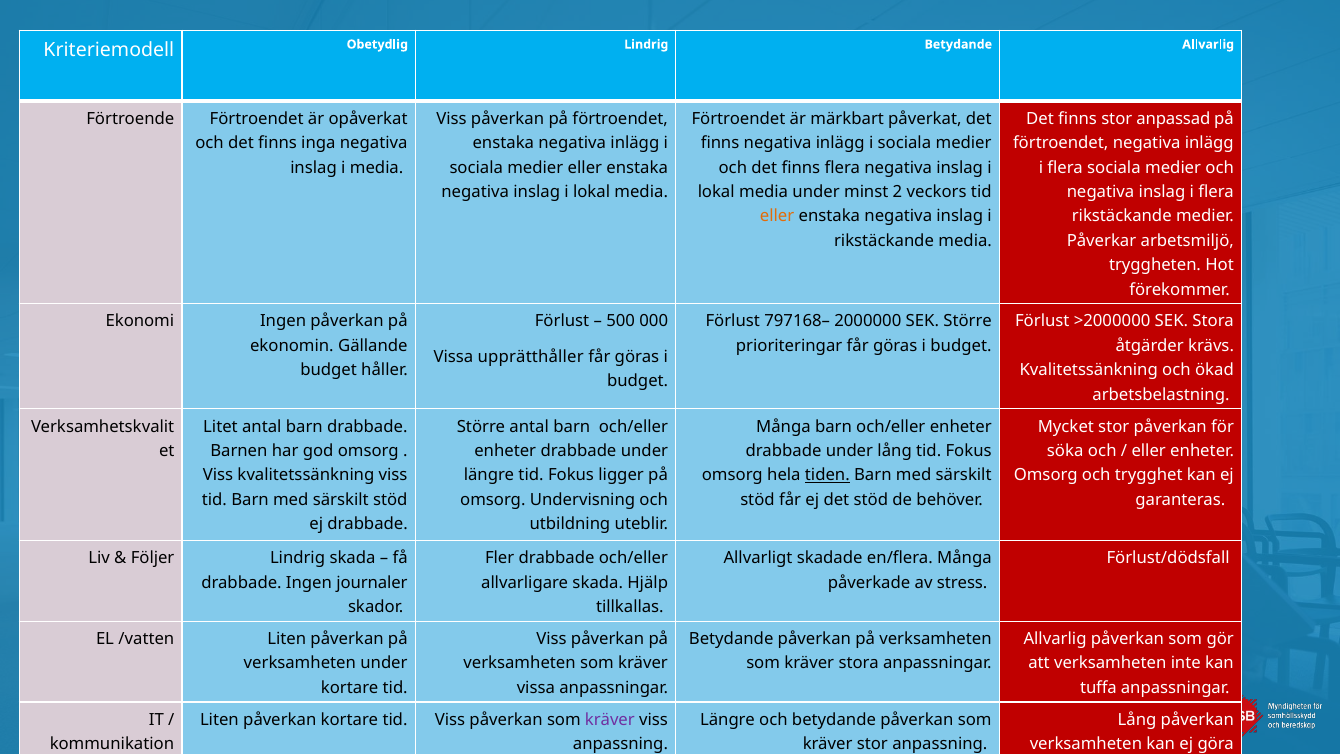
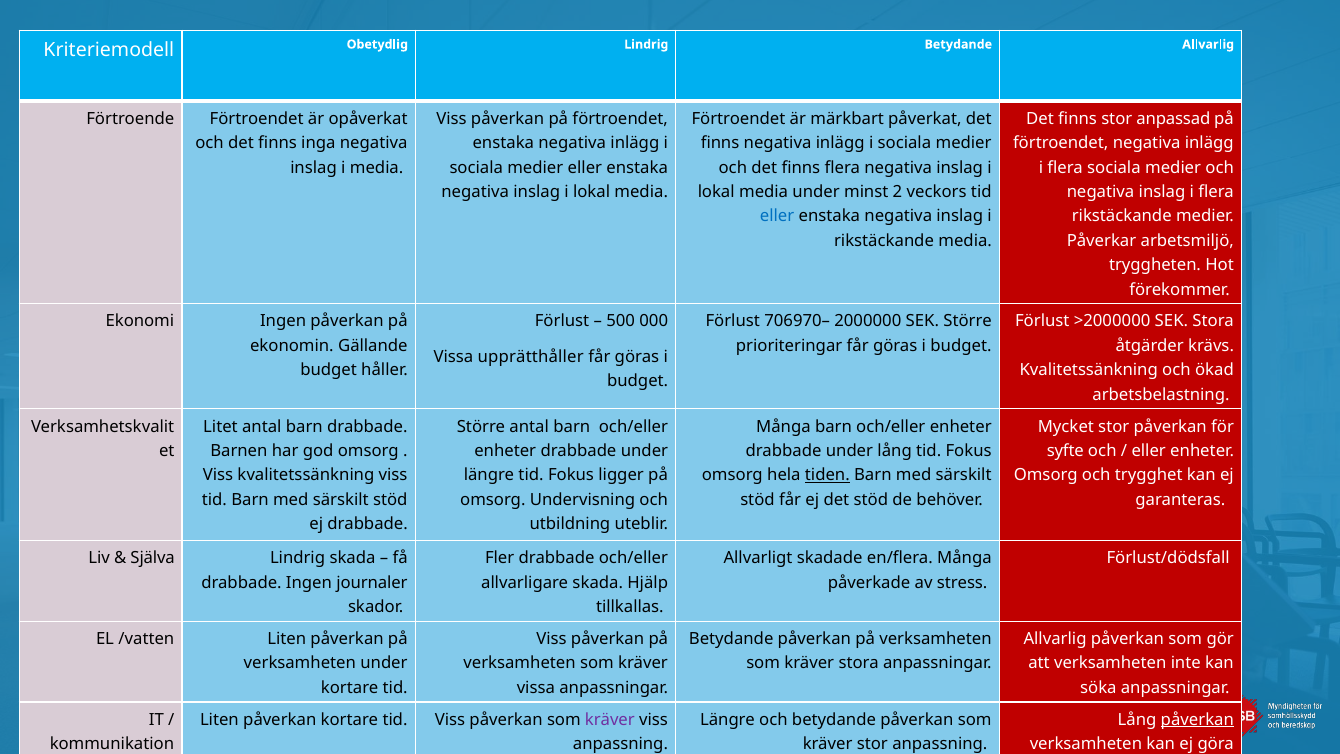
eller colour: orange -> blue (777, 216)
797168–: 797168– -> 706970– (797, 321)
söka: söka -> syfte (1065, 451)
Följer: Följer -> Själva (153, 558)
tuffa: tuffa -> söka (1098, 687)
påverkan underline: none -> present (1197, 719)
